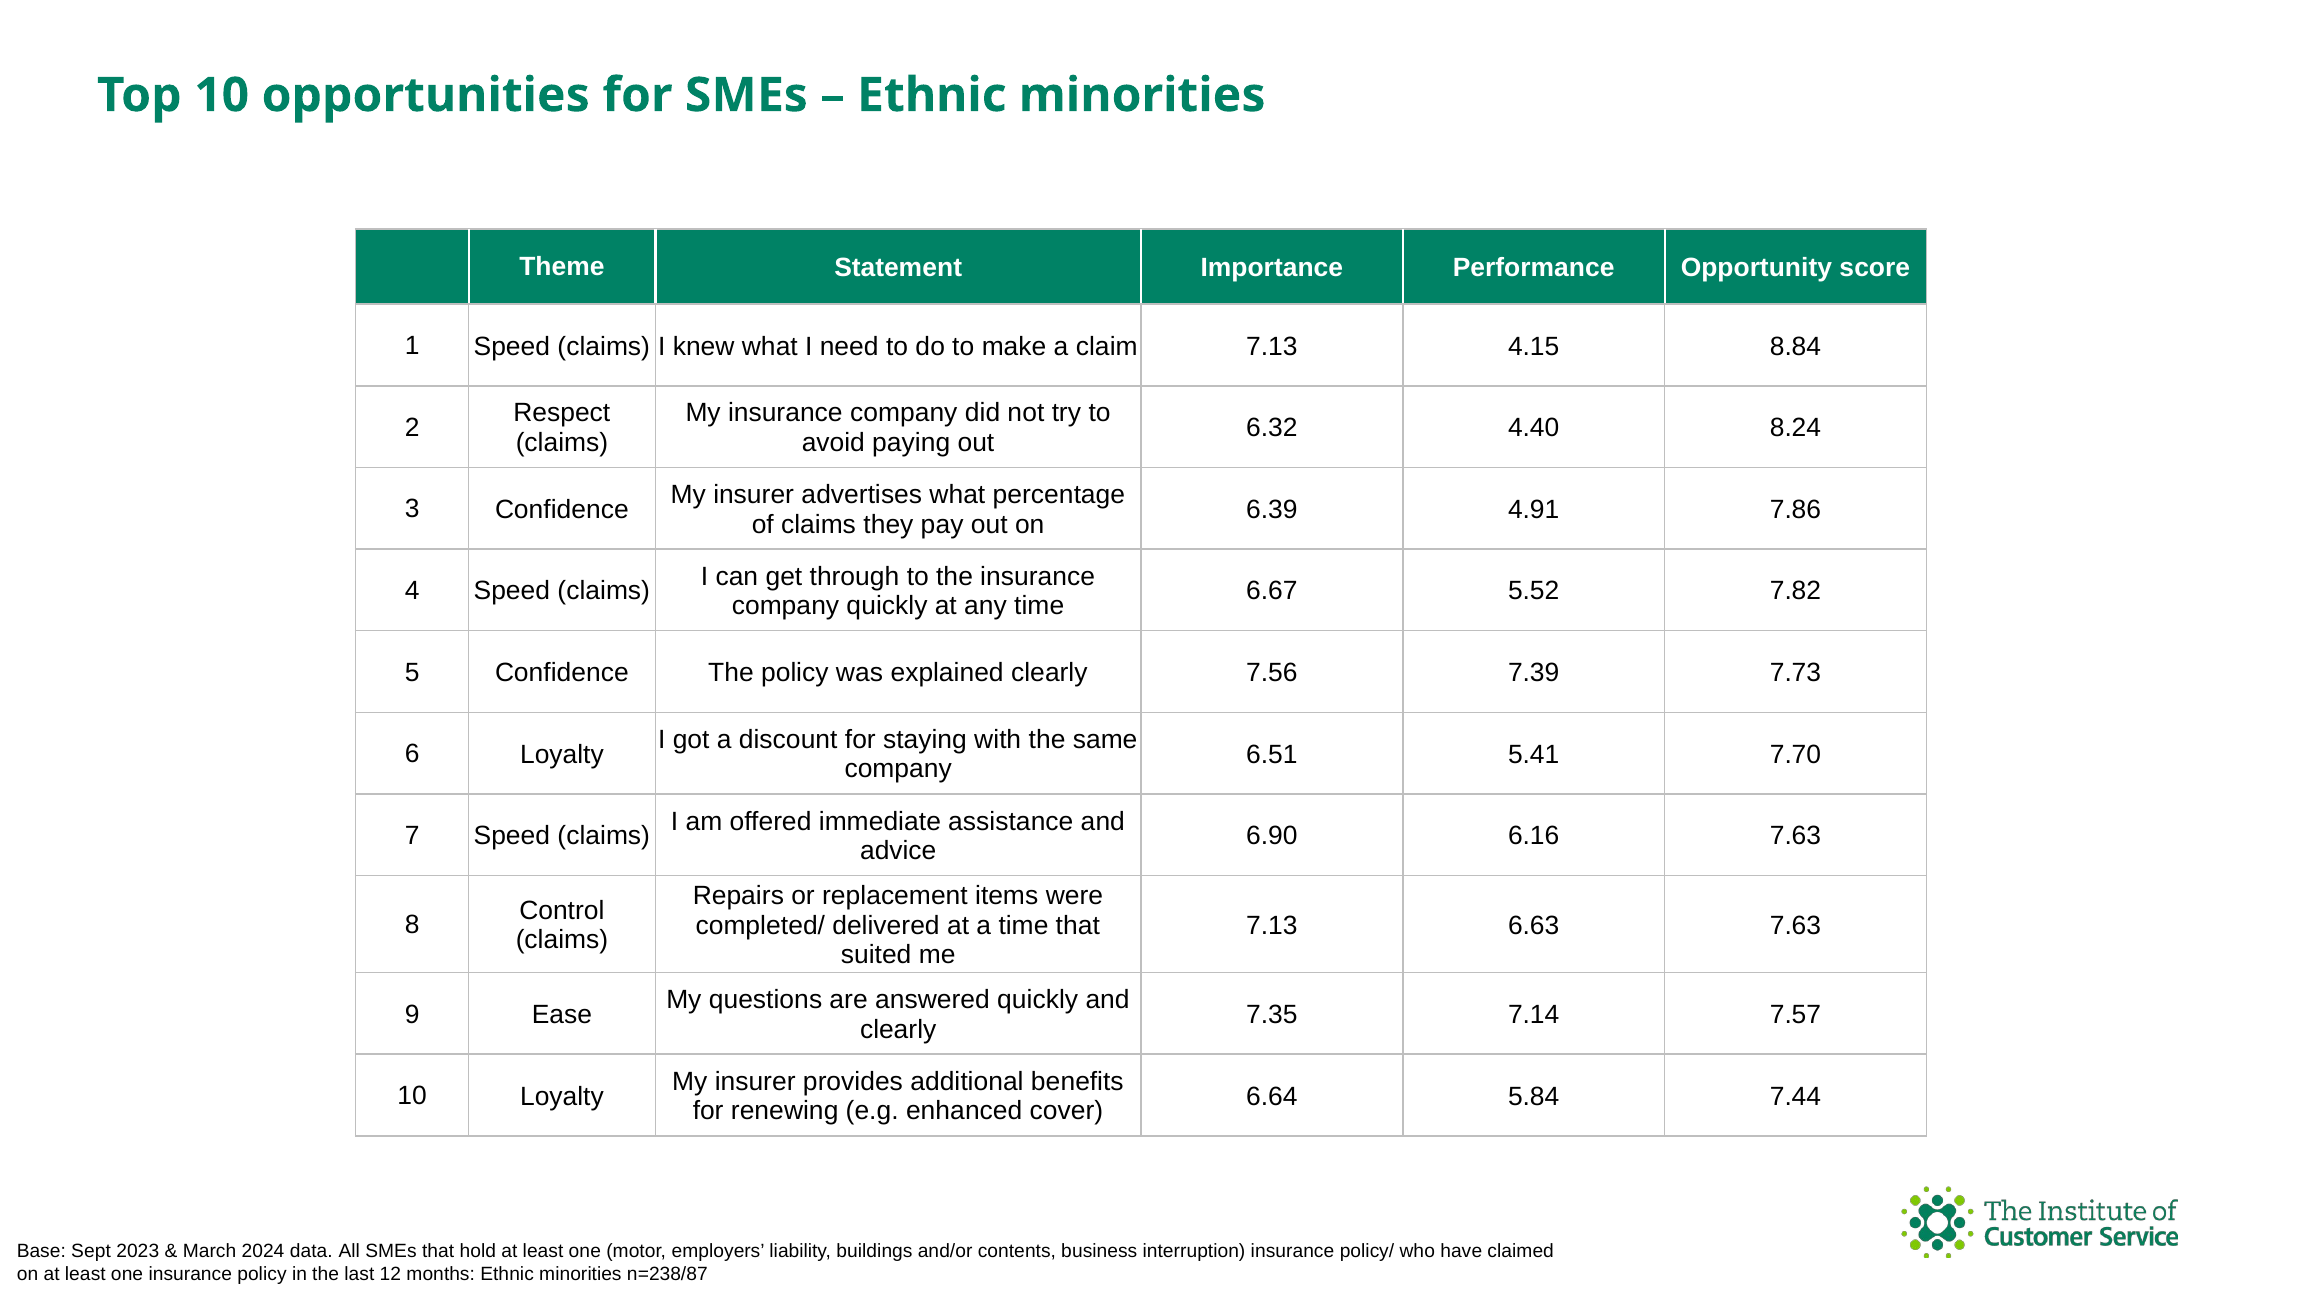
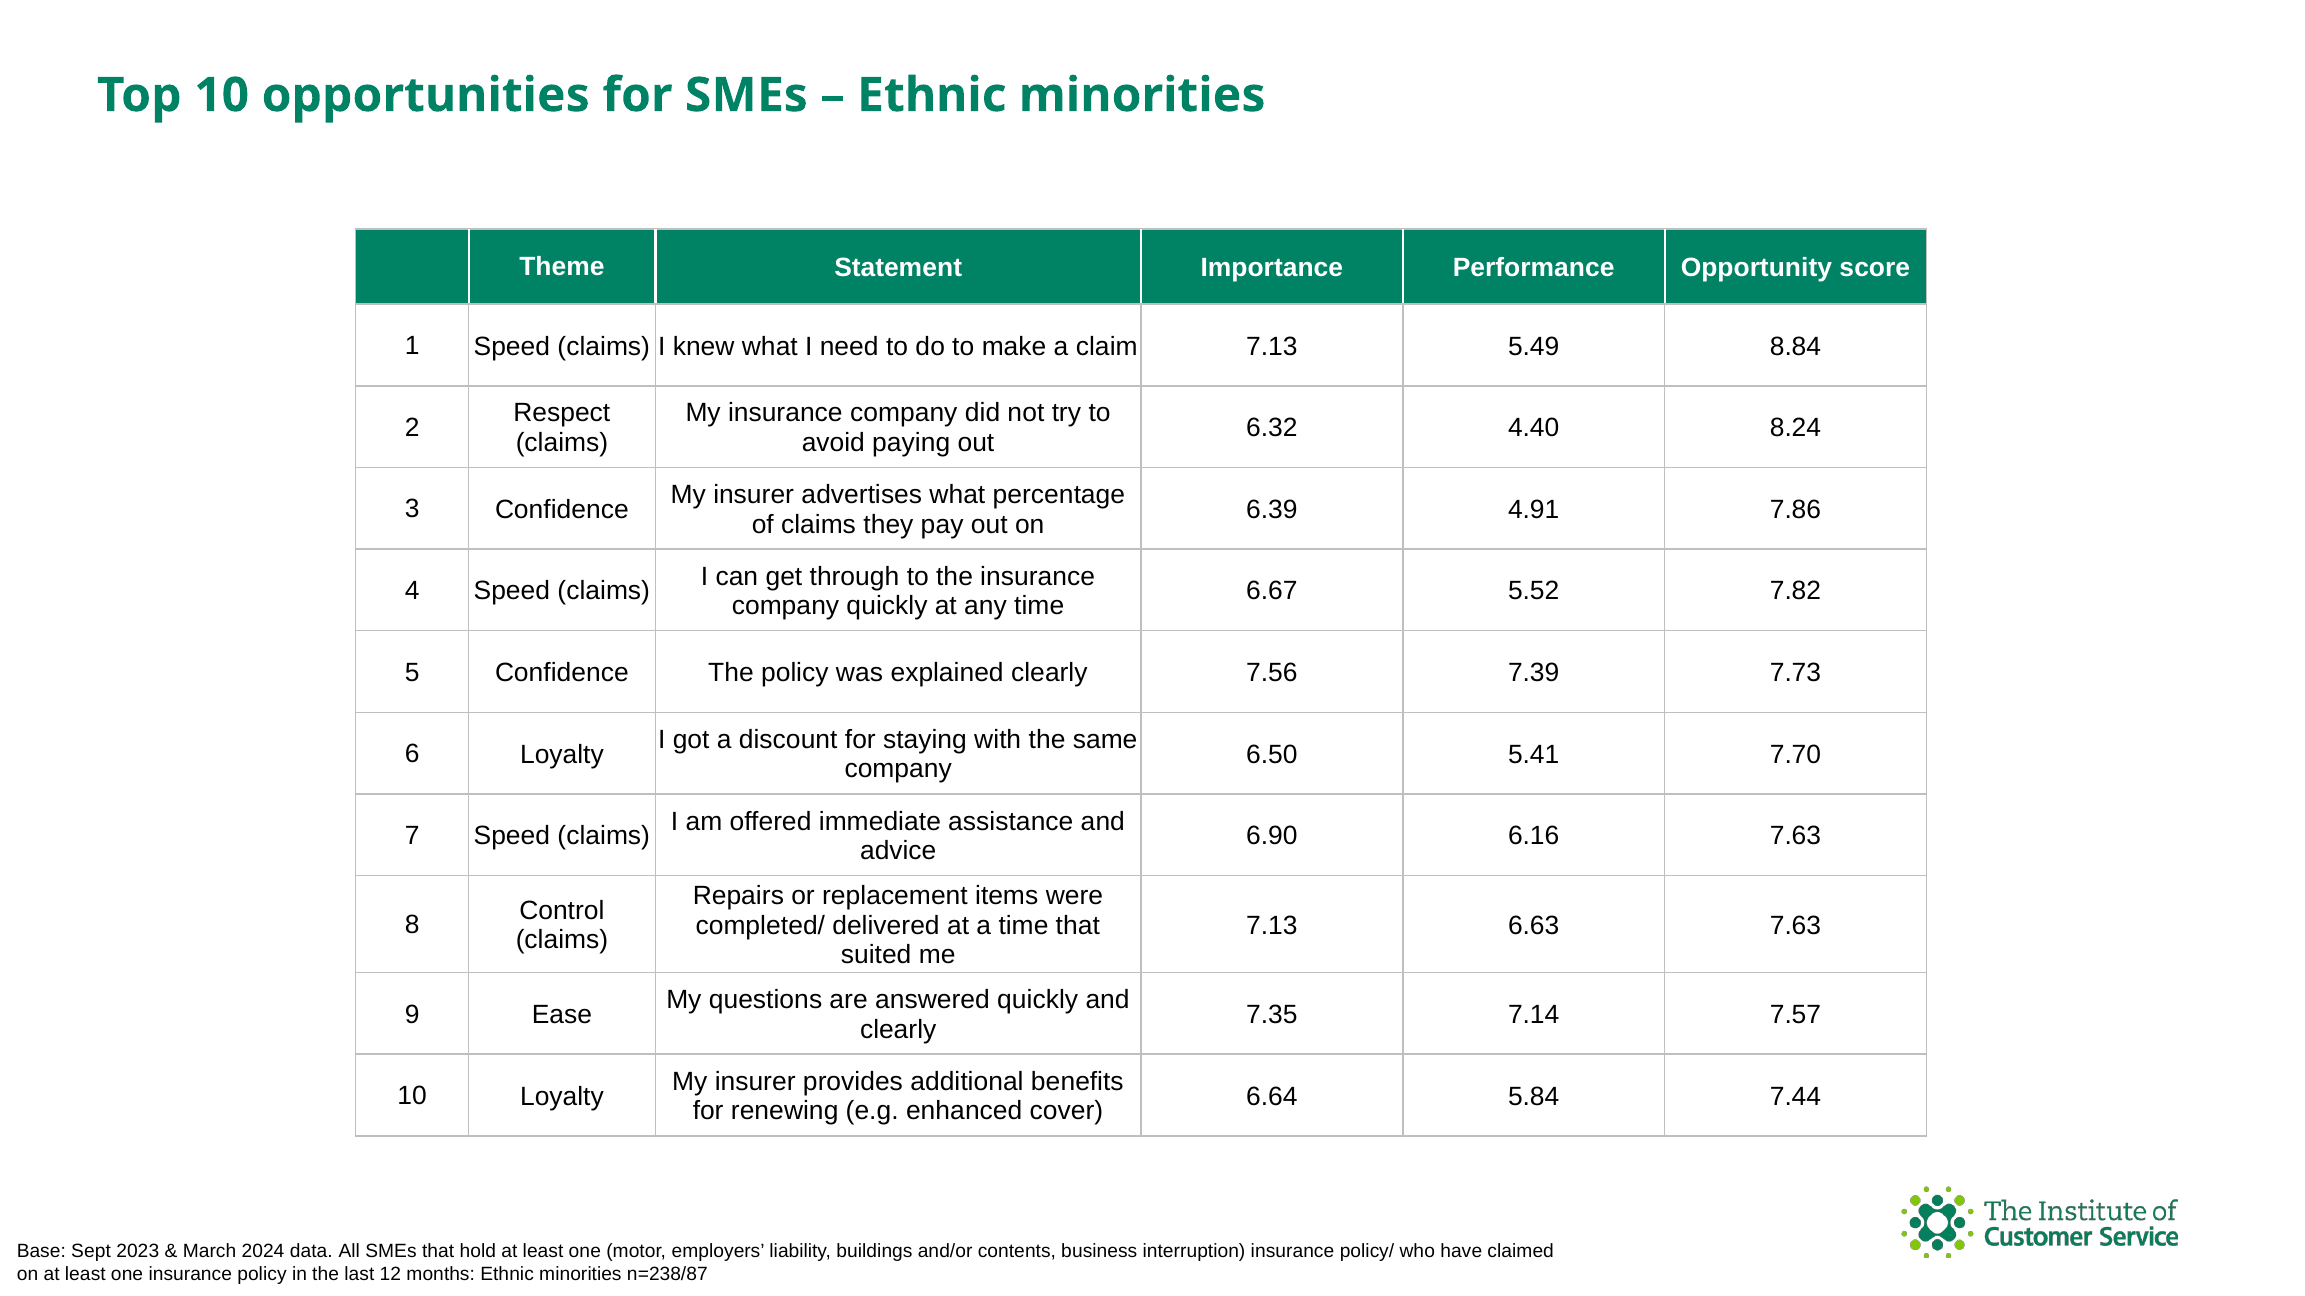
4.15: 4.15 -> 5.49 (1534, 346)
6.51: 6.51 -> 6.50 (1272, 755)
